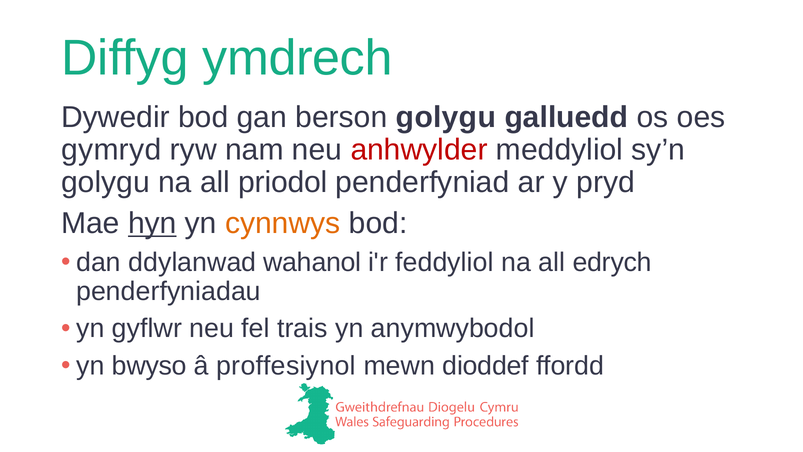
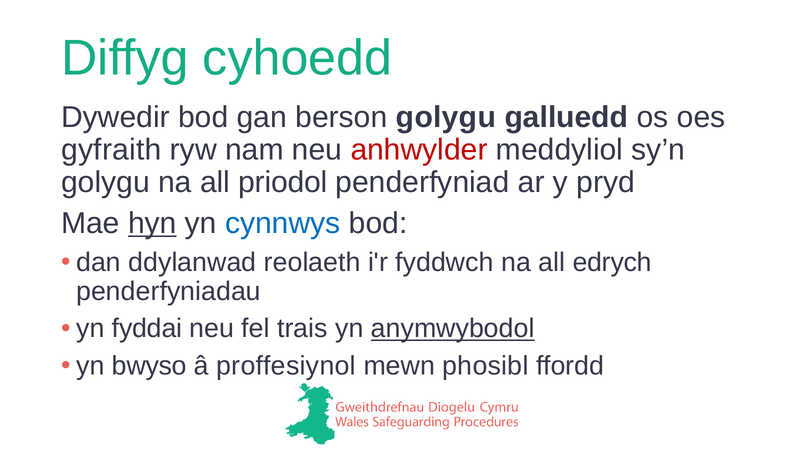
ymdrech: ymdrech -> cyhoedd (297, 58)
gymryd: gymryd -> gyfraith (111, 150)
cynnwys colour: orange -> blue (283, 223)
wahanol: wahanol -> reolaeth (312, 262)
feddyliol: feddyliol -> fyddwch (444, 262)
gyflwr: gyflwr -> fyddai (147, 328)
anymwybodol underline: none -> present (453, 328)
dioddef: dioddef -> phosibl (485, 366)
